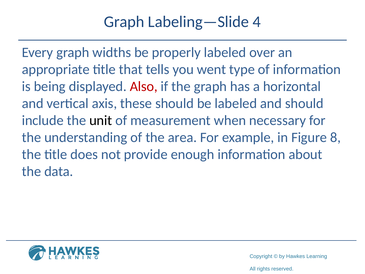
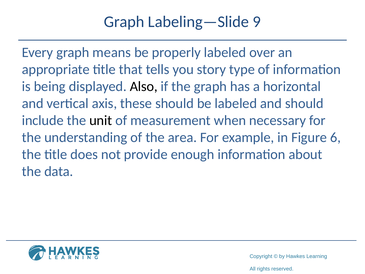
4: 4 -> 9 (257, 22)
widths: widths -> means (112, 52)
went: went -> story (211, 69)
Also colour: red -> black (144, 86)
8: 8 -> 6 (335, 137)
